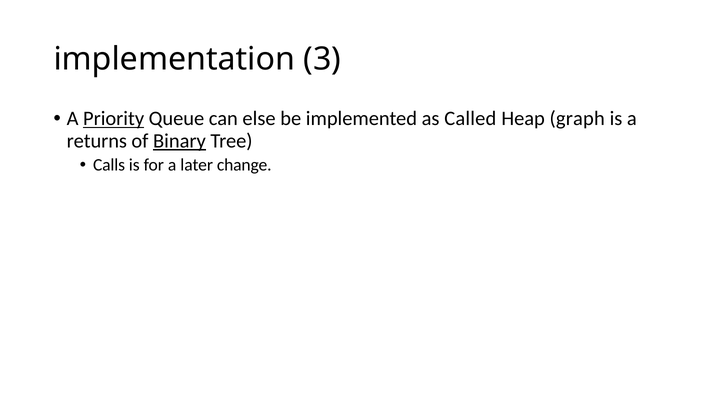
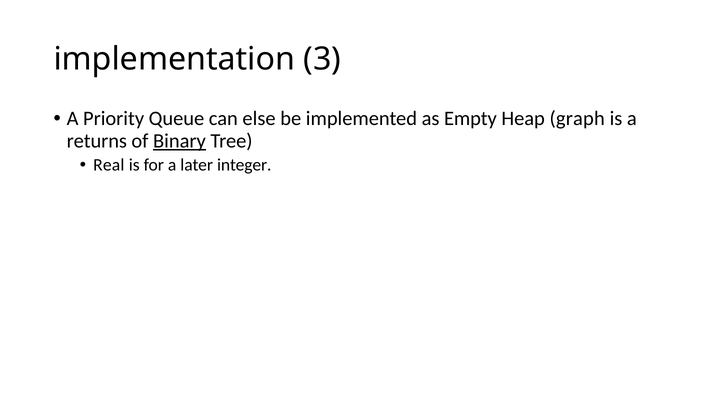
Priority underline: present -> none (114, 119)
Called: Called -> Empty (470, 119)
Calls: Calls -> Real (109, 165)
change: change -> integer (244, 165)
